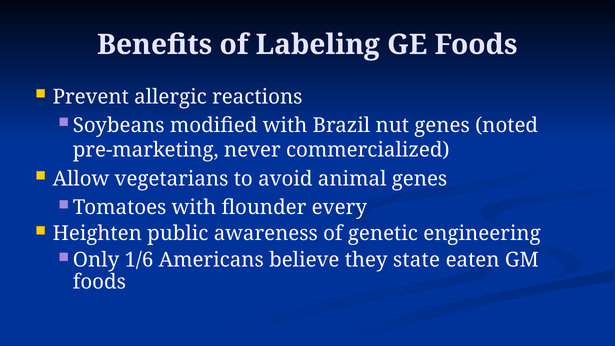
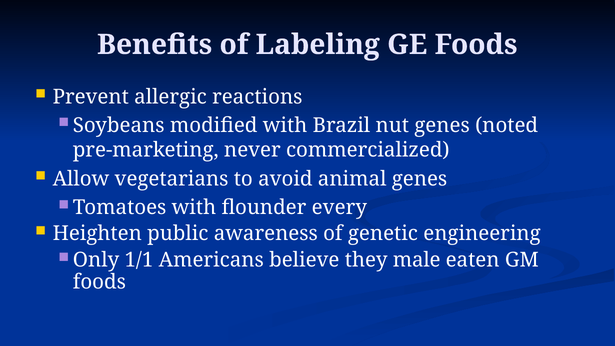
1/6: 1/6 -> 1/1 (139, 260)
state: state -> male (417, 260)
